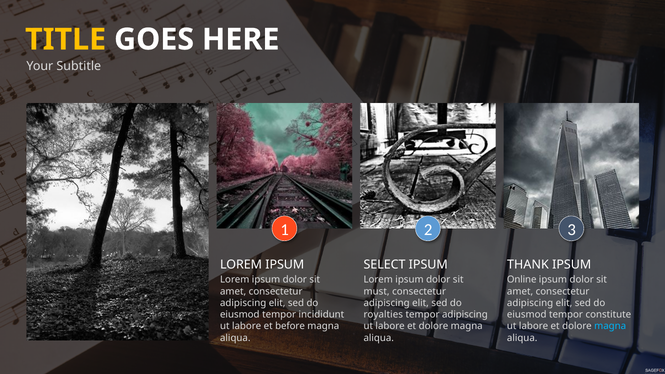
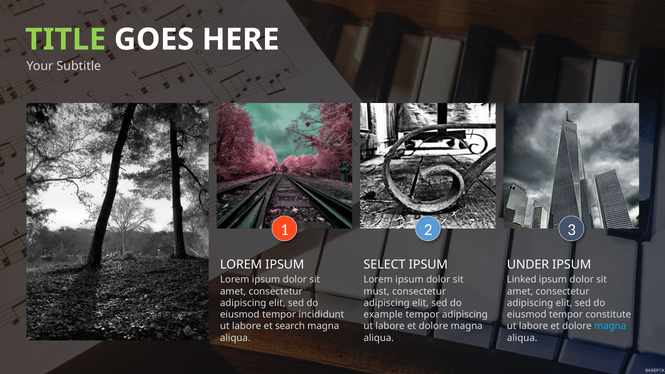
TITLE colour: yellow -> light green (66, 39)
THANK: THANK -> UNDER (528, 265)
Online: Online -> Linked (522, 280)
royalties: royalties -> example (383, 315)
before: before -> search (290, 326)
